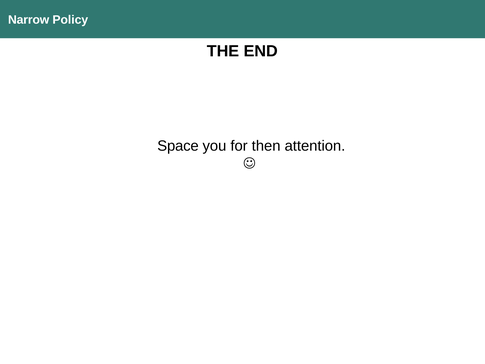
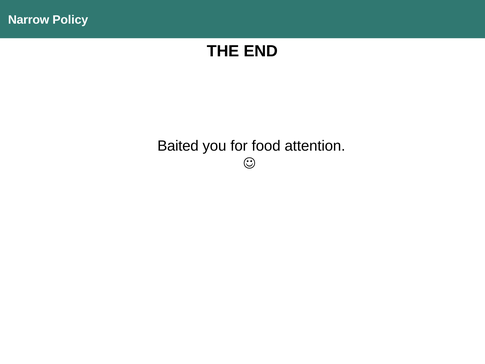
Space: Space -> Baited (178, 146)
then: then -> food (266, 146)
